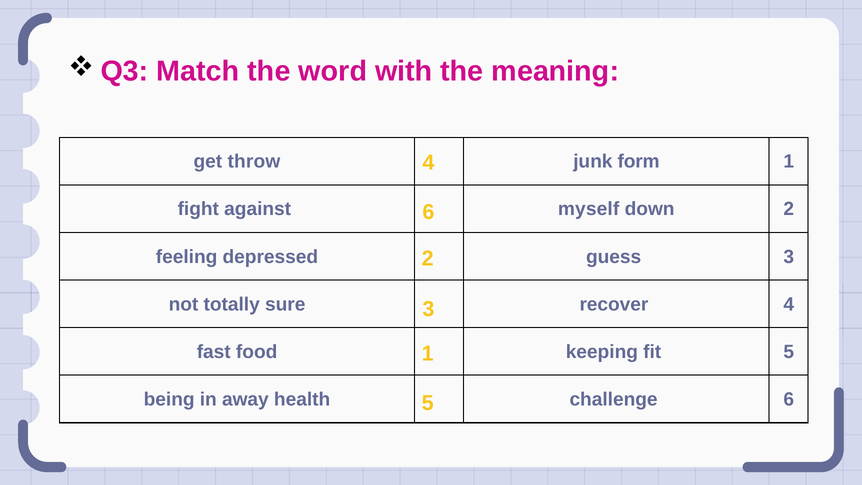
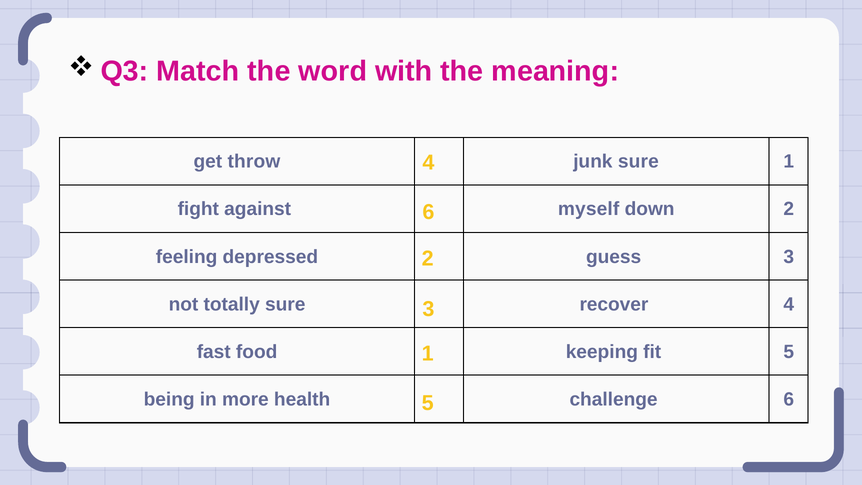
junk form: form -> sure (638, 162)
away: away -> more (245, 399)
